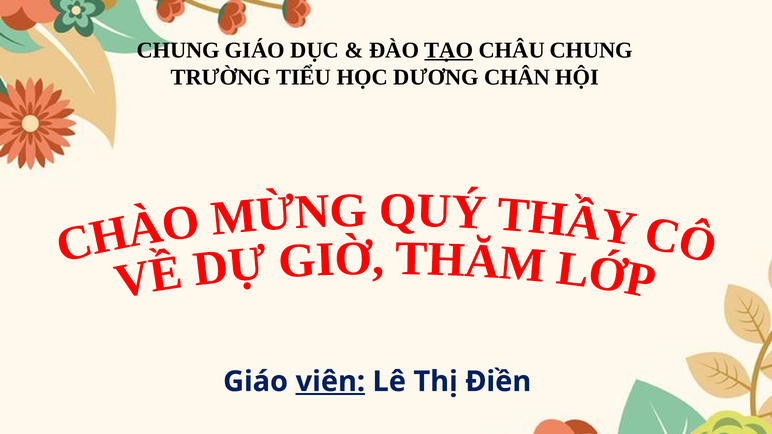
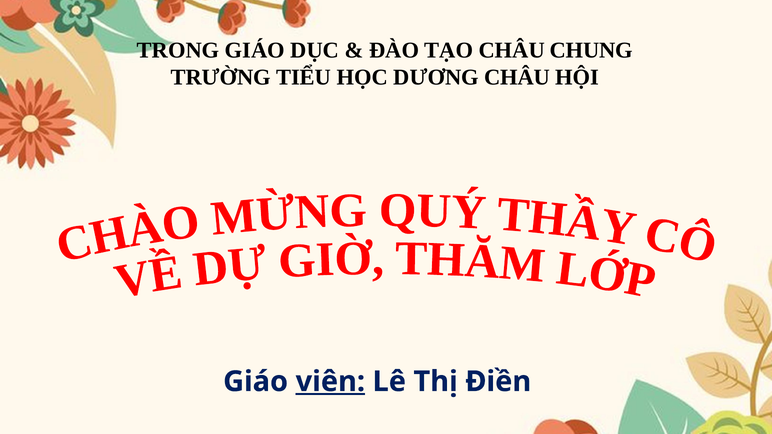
CHUNG: CHUNG -> TRONG (178, 50)
TẠO underline: present -> none (449, 50)
DƯƠNG CHÂN: CHÂN -> CHÂU (517, 77)
